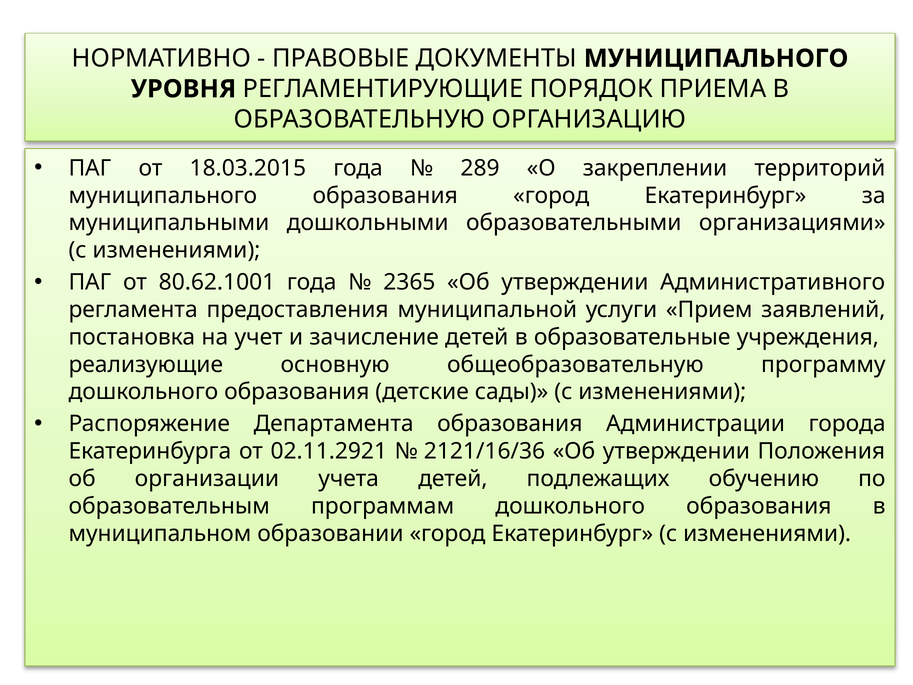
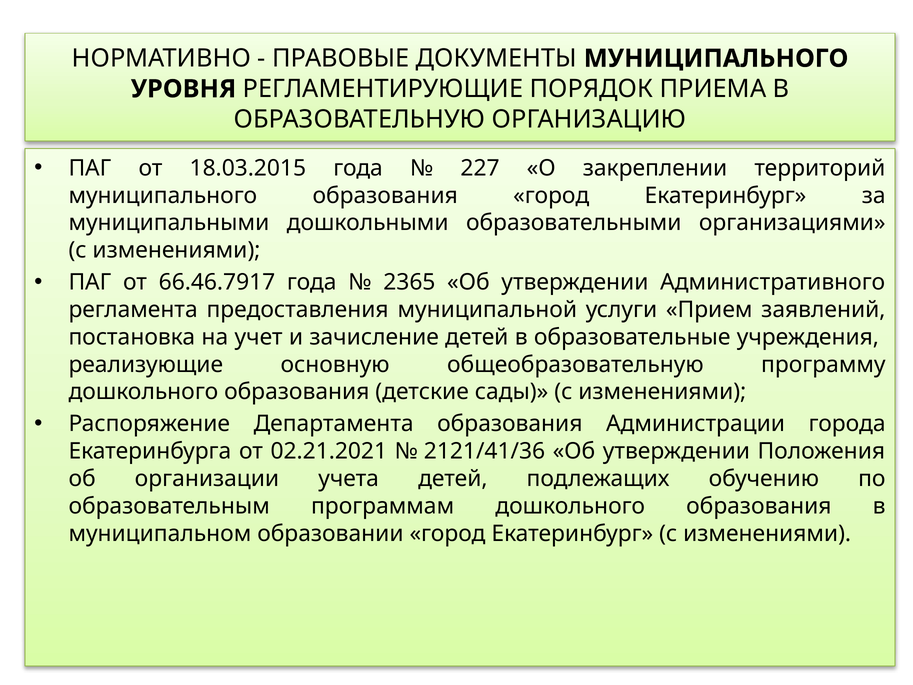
289: 289 -> 227 (480, 168)
80.62.1001: 80.62.1001 -> 66.46.7917 (217, 282)
02.11.2921: 02.11.2921 -> 02.21.2021 (329, 451)
2121/16/36: 2121/16/36 -> 2121/41/36 (484, 451)
